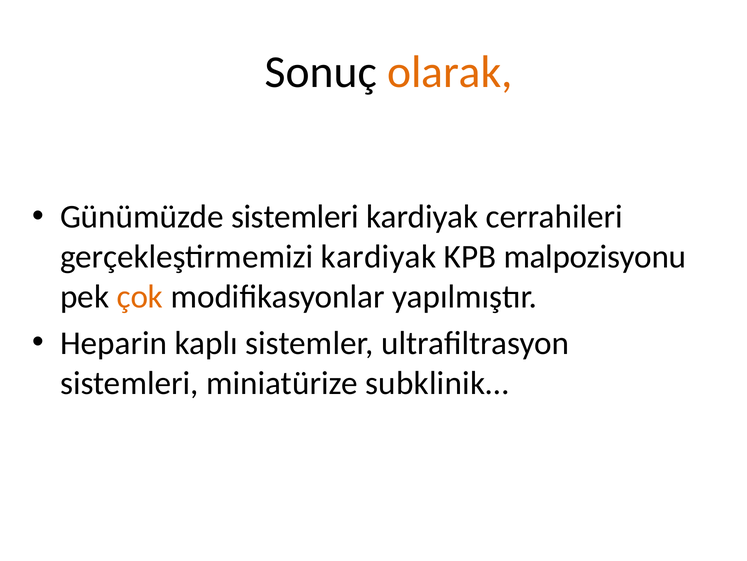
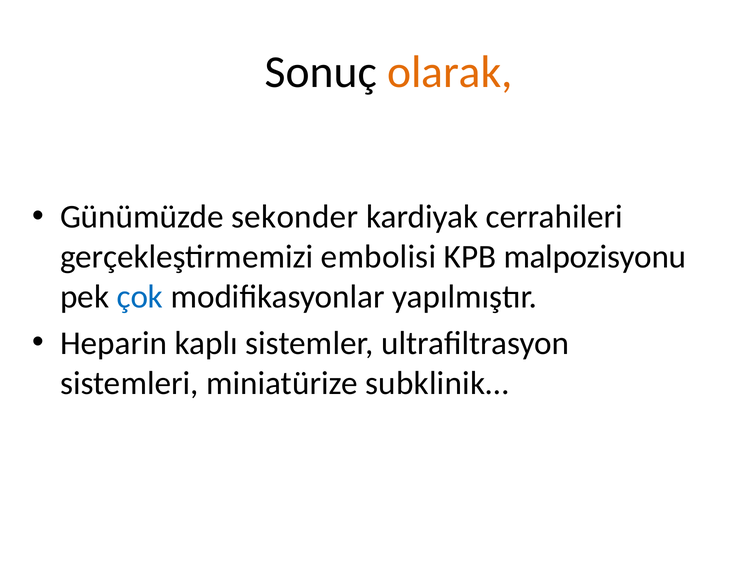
Günümüzde sistemleri: sistemleri -> sekonder (295, 216)
gerçekleştirmemizi kardiyak: kardiyak -> embolisi (379, 256)
çok colour: orange -> blue (140, 296)
